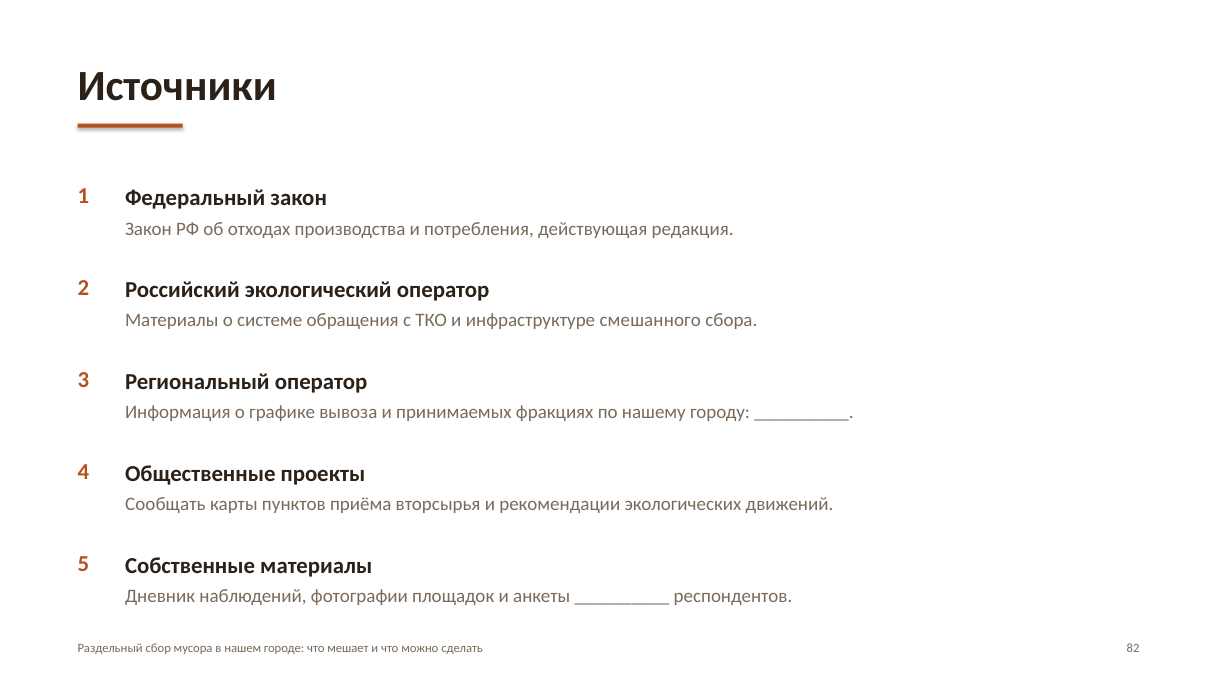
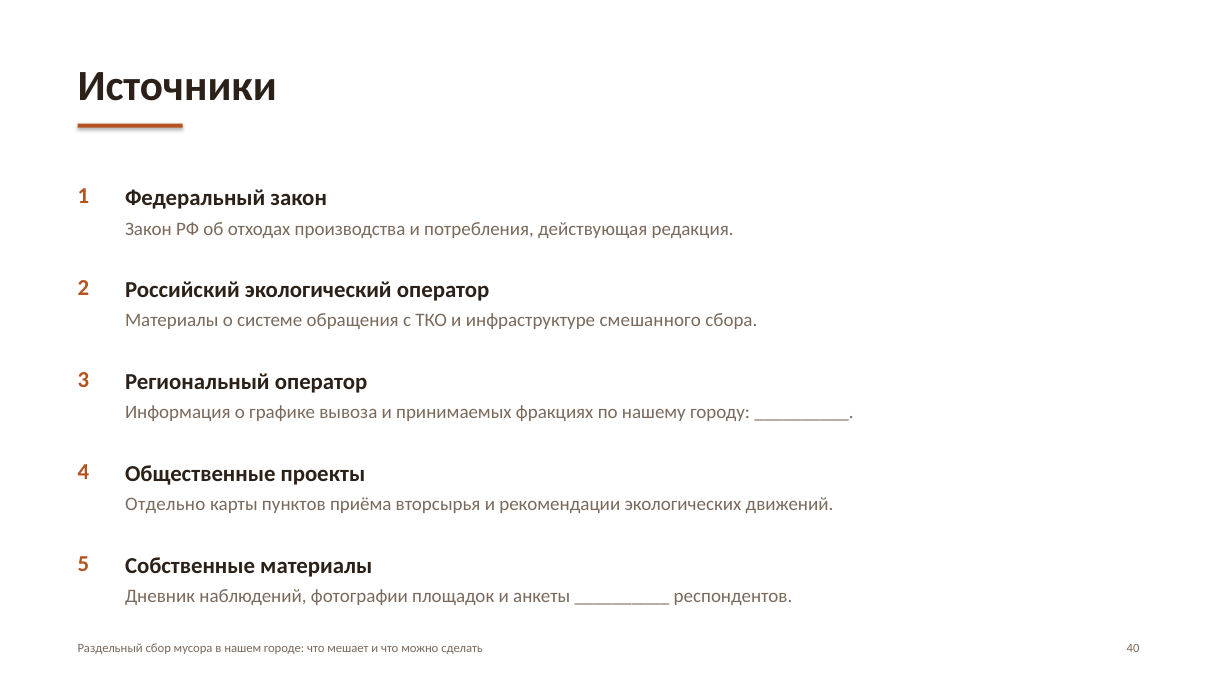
Сообщать: Сообщать -> Отдельно (165, 505)
82: 82 -> 40 (1133, 649)
